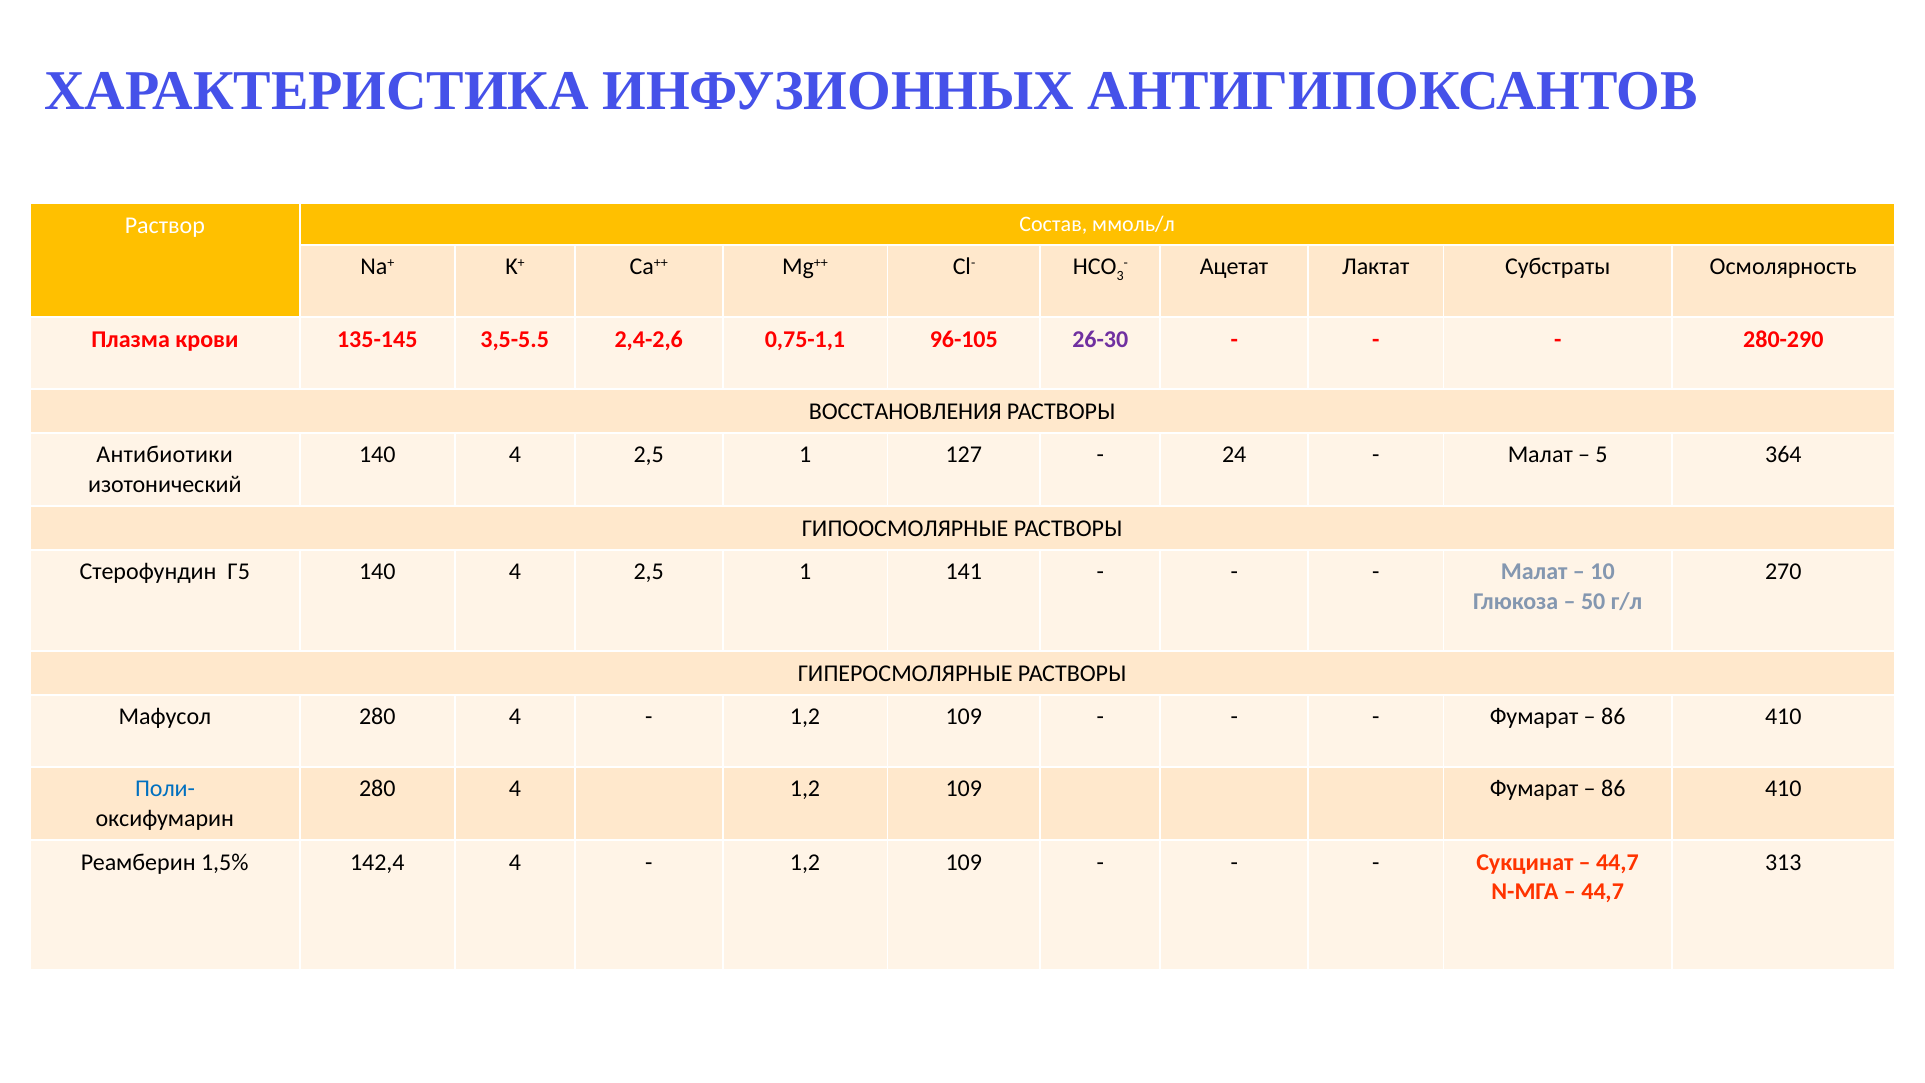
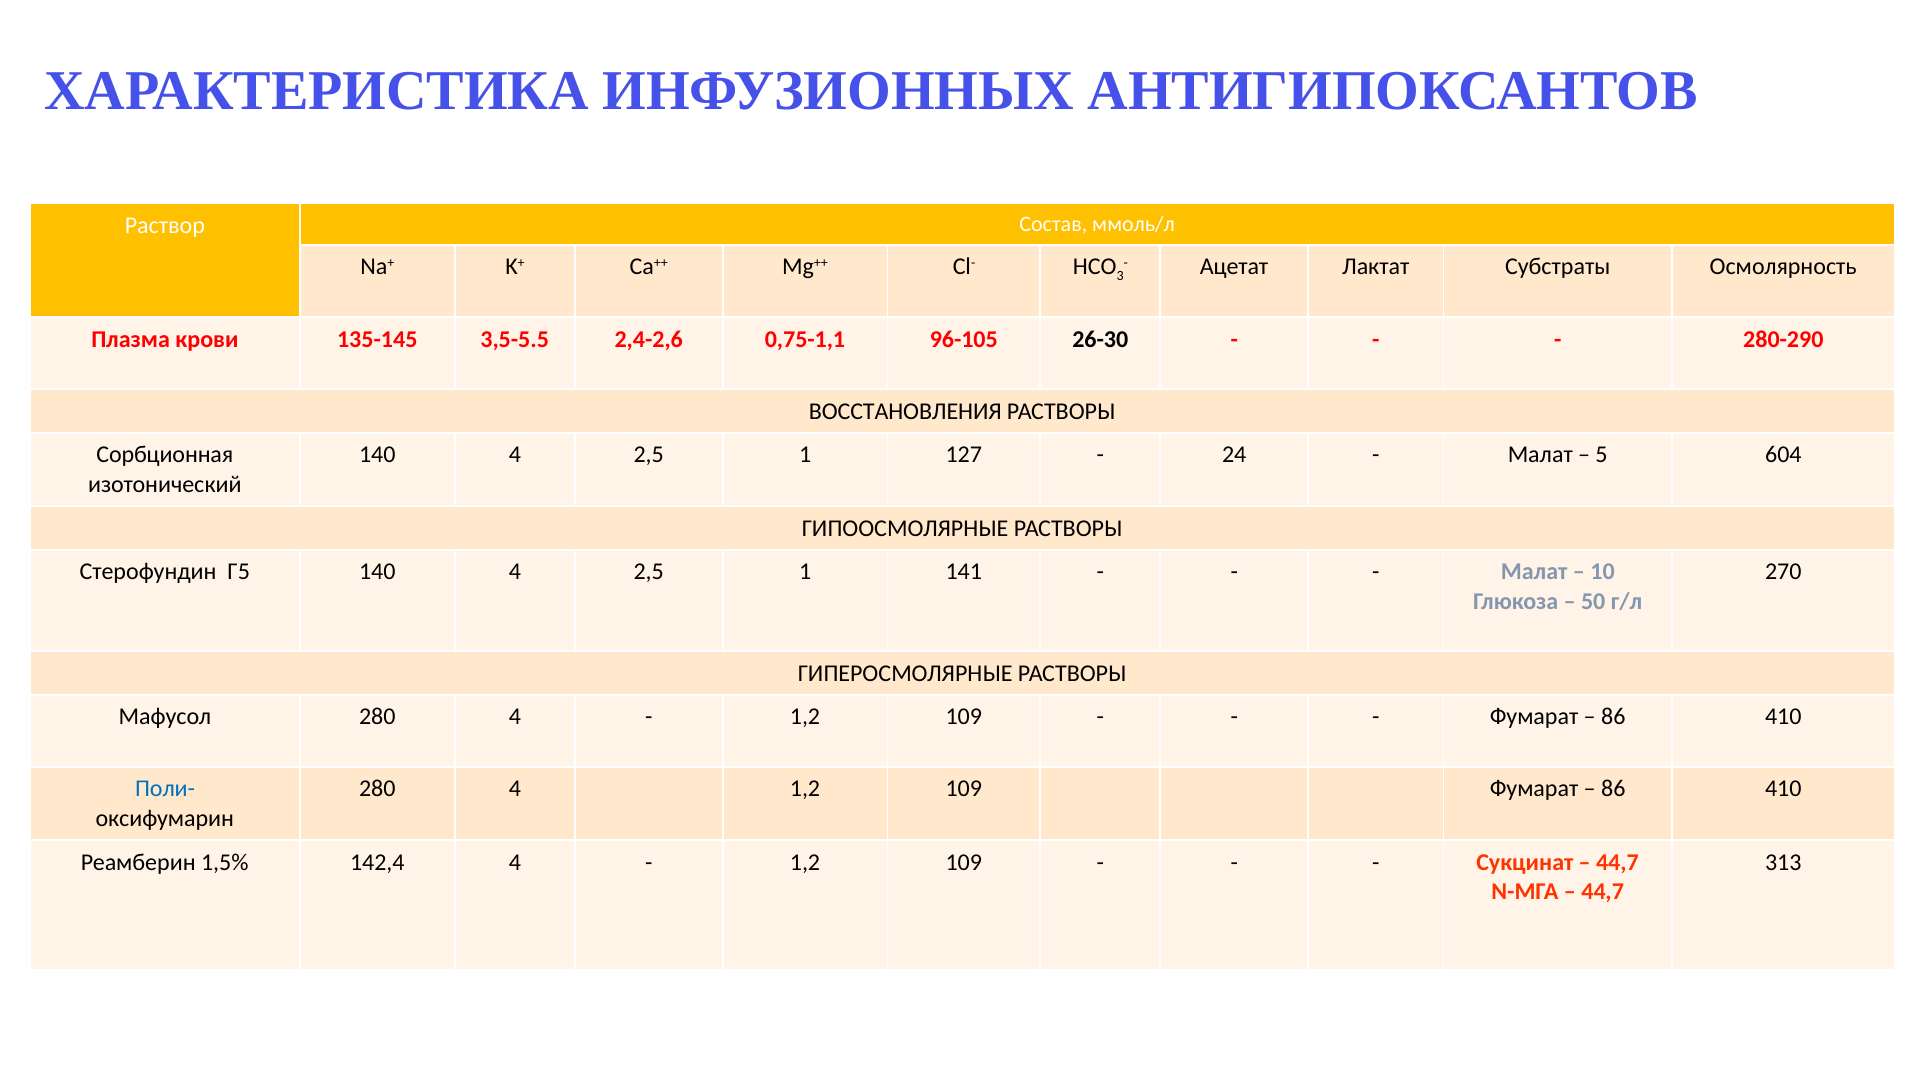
26-30 colour: purple -> black (1100, 339)
Антибиотики: Антибиотики -> Сорбционная (165, 455)
364: 364 -> 604 (1783, 455)
